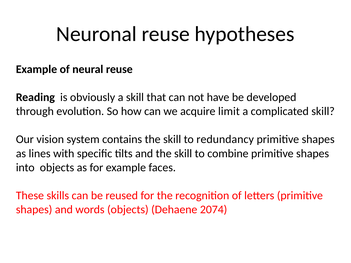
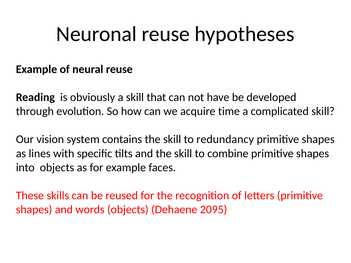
limit: limit -> time (229, 111)
2074: 2074 -> 2095 (214, 210)
